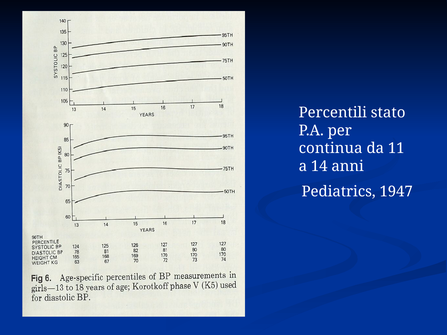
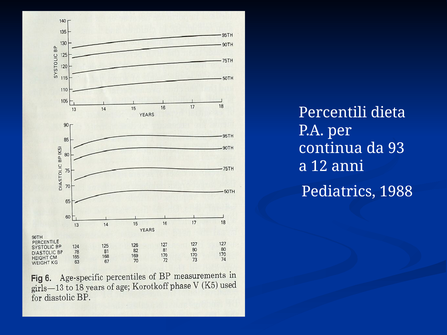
stato: stato -> dieta (388, 113)
11: 11 -> 93 (396, 149)
14: 14 -> 12 (319, 166)
1947: 1947 -> 1988 (396, 192)
